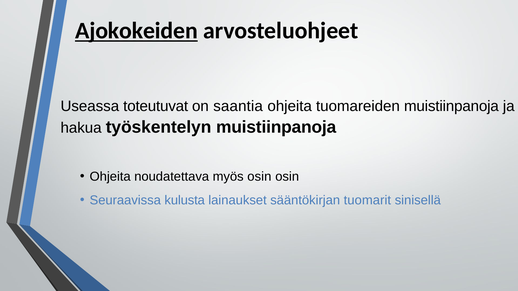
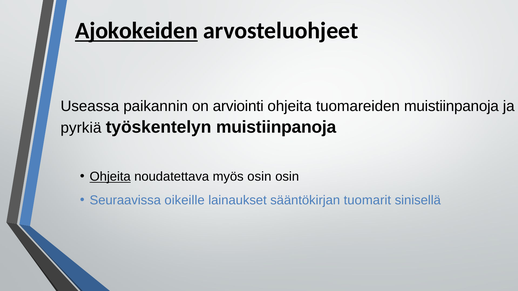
toteutuvat: toteutuvat -> paikannin (156, 106)
saantia: saantia -> arviointi (238, 106)
hakua: hakua -> pyrkiä (81, 128)
Ohjeita underline: none -> present (110, 177)
kulusta: kulusta -> oikeille (185, 201)
